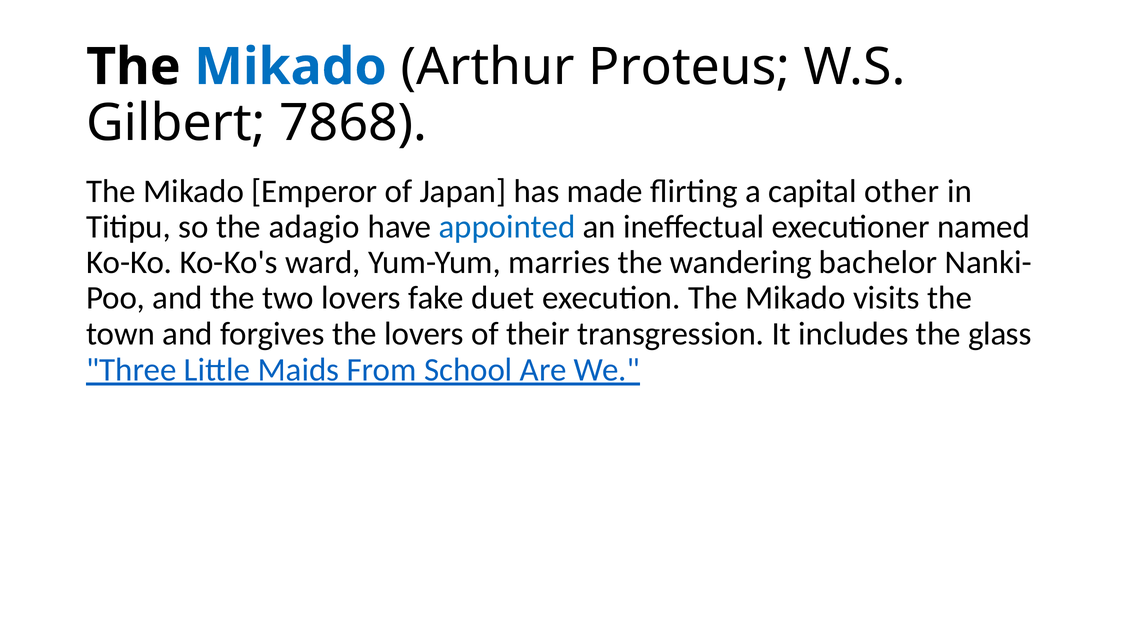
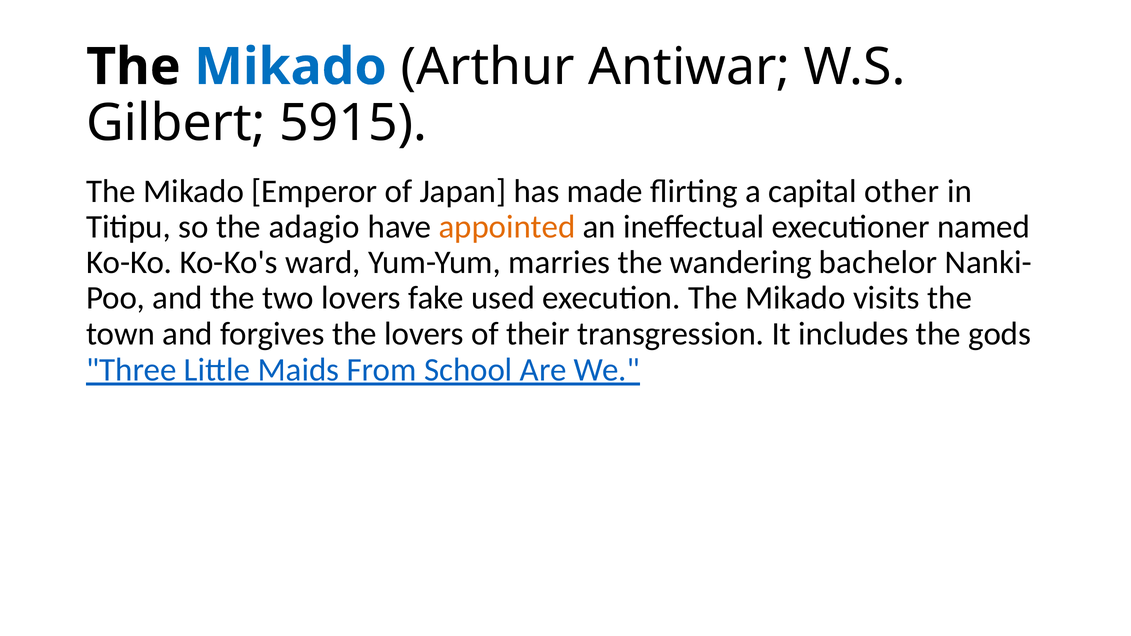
Proteus: Proteus -> Antiwar (689, 67)
7868: 7868 -> 5915 (353, 123)
appointed colour: blue -> orange (507, 227)
duet: duet -> used (503, 298)
glass: glass -> gods (1000, 334)
